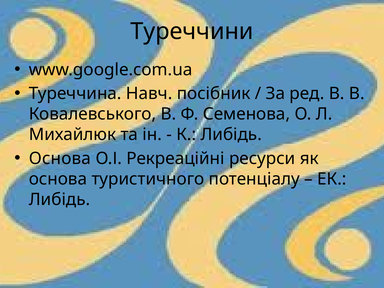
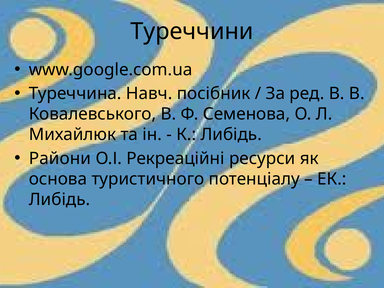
Основа: Основа -> Райони (60, 159)
